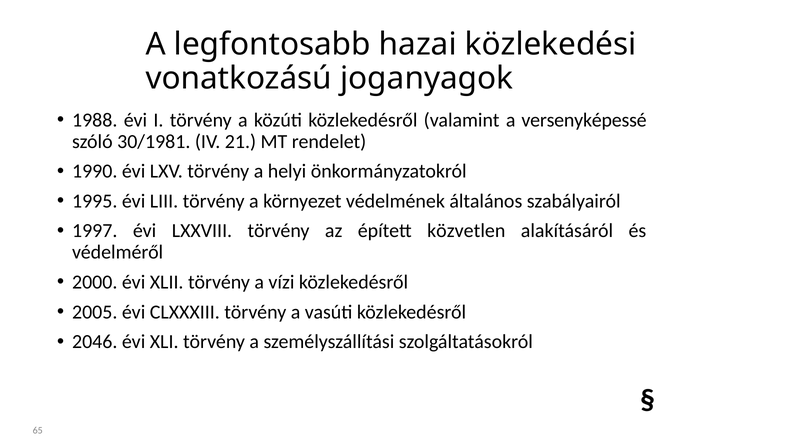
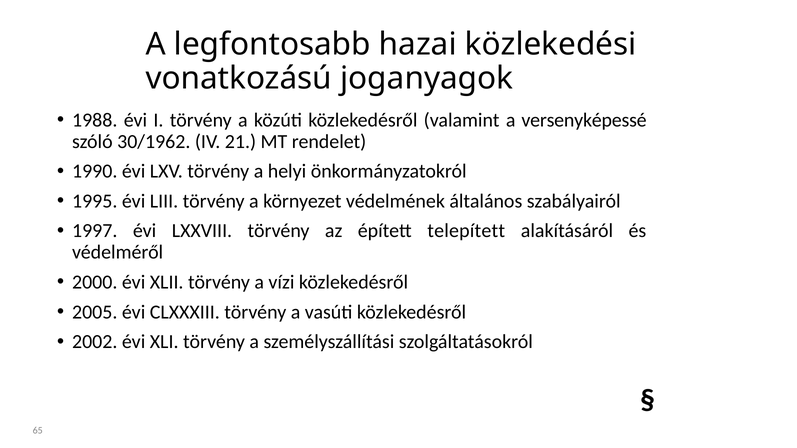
30/1981: 30/1981 -> 30/1962 (154, 142)
közvetlen: közvetlen -> telepített (466, 231)
2046: 2046 -> 2002 (95, 342)
